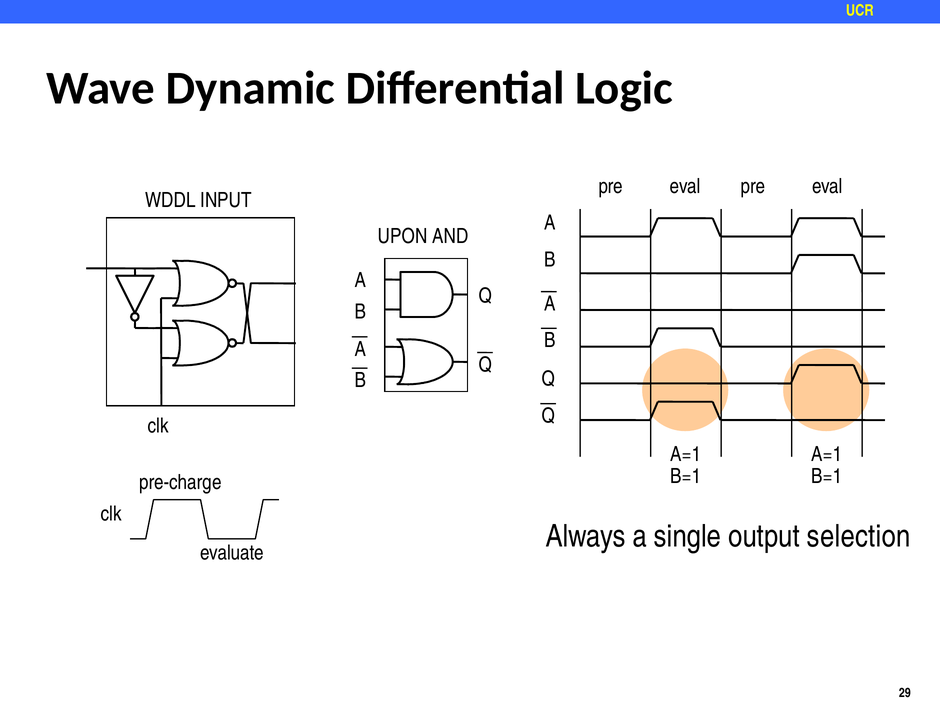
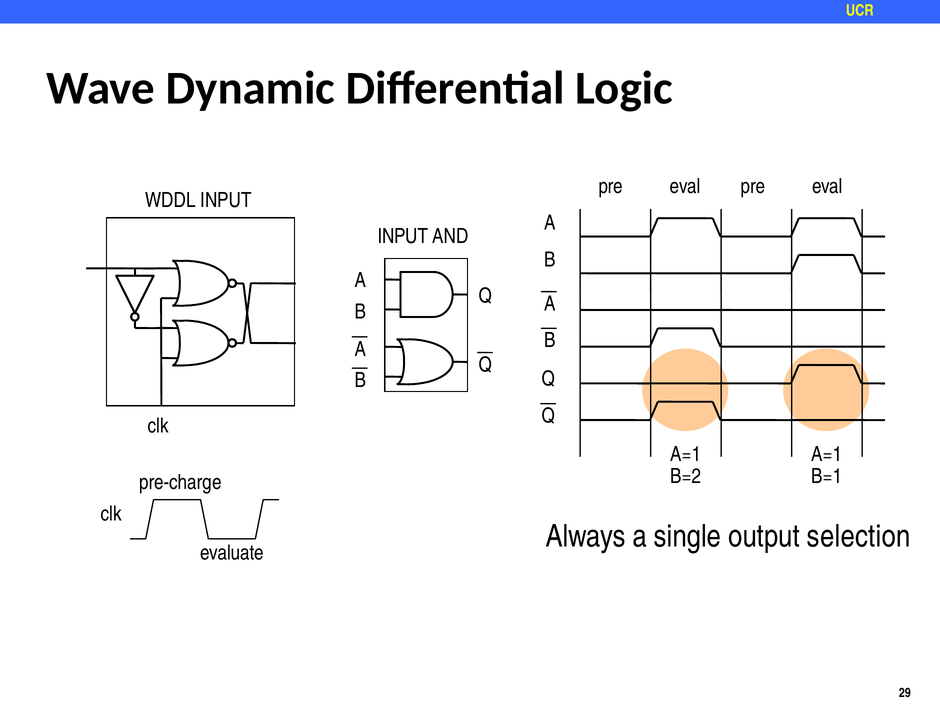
UPON: UPON -> INPUT (403, 237)
B=1: B=1 -> B=2 (686, 476)
